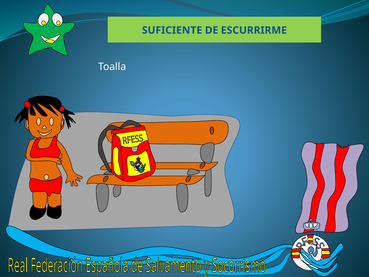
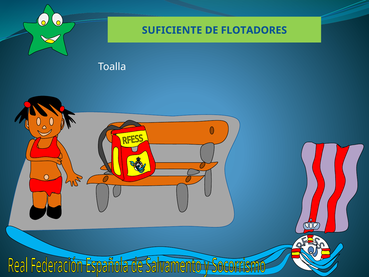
ESCURRIRME: ESCURRIRME -> FLOTADORES (254, 30)
